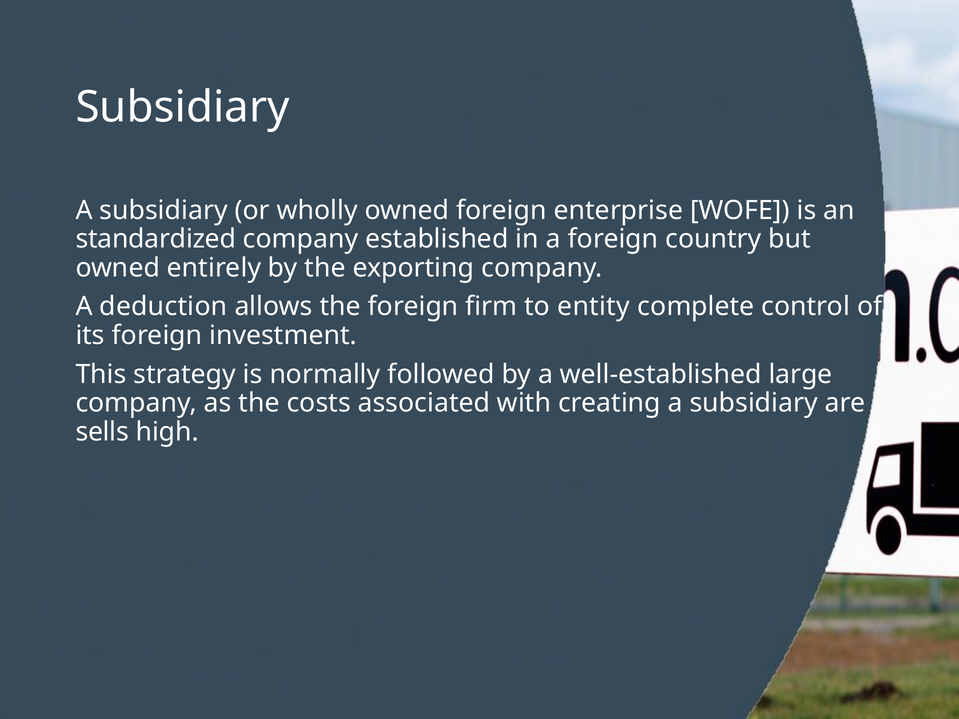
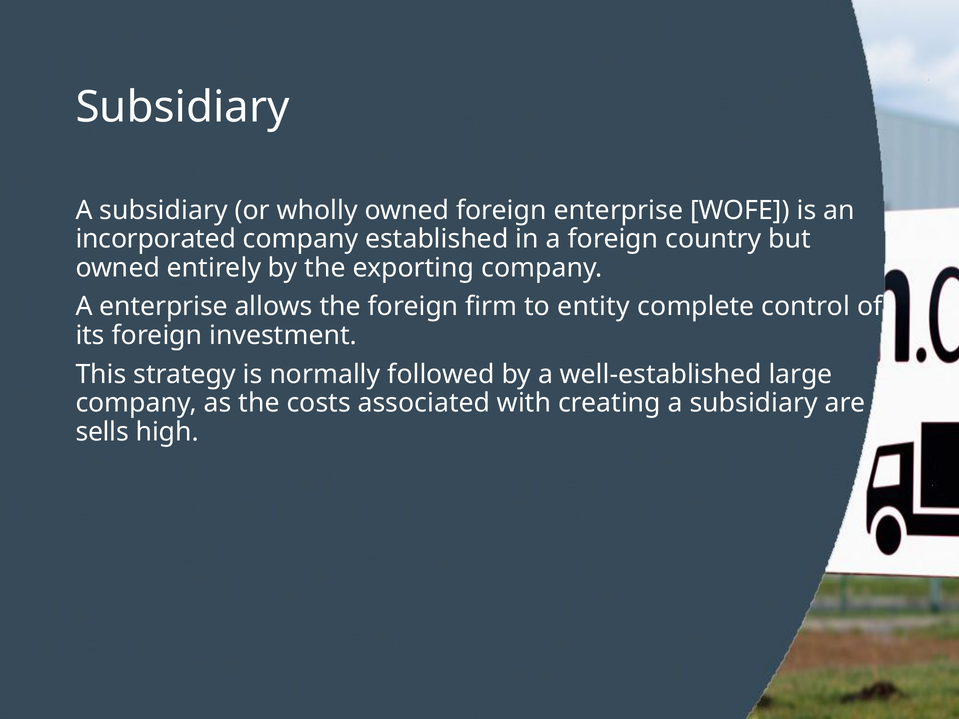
standardized: standardized -> incorporated (156, 239)
A deduction: deduction -> enterprise (164, 307)
